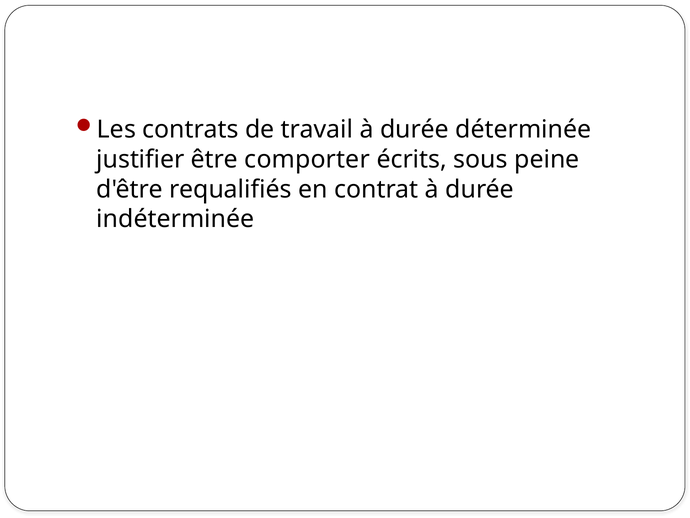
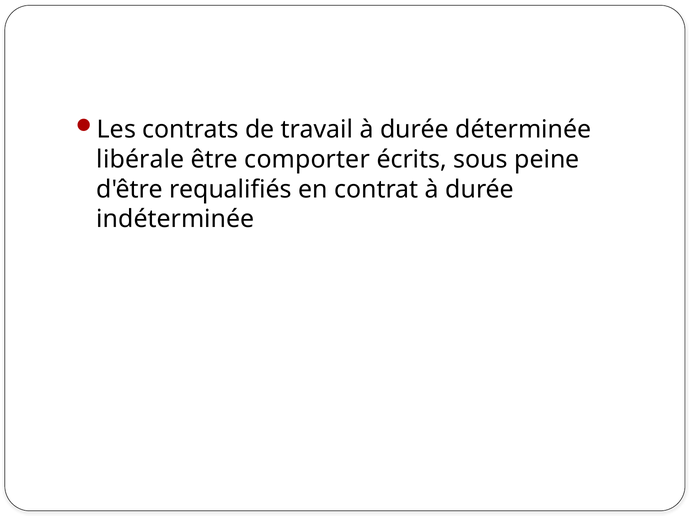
justifier: justifier -> libérale (140, 159)
